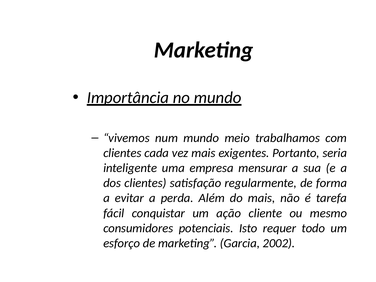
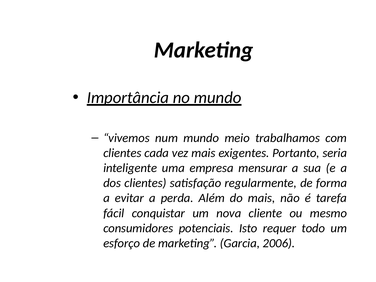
ação: ação -> nova (229, 213)
2002: 2002 -> 2006 (279, 243)
